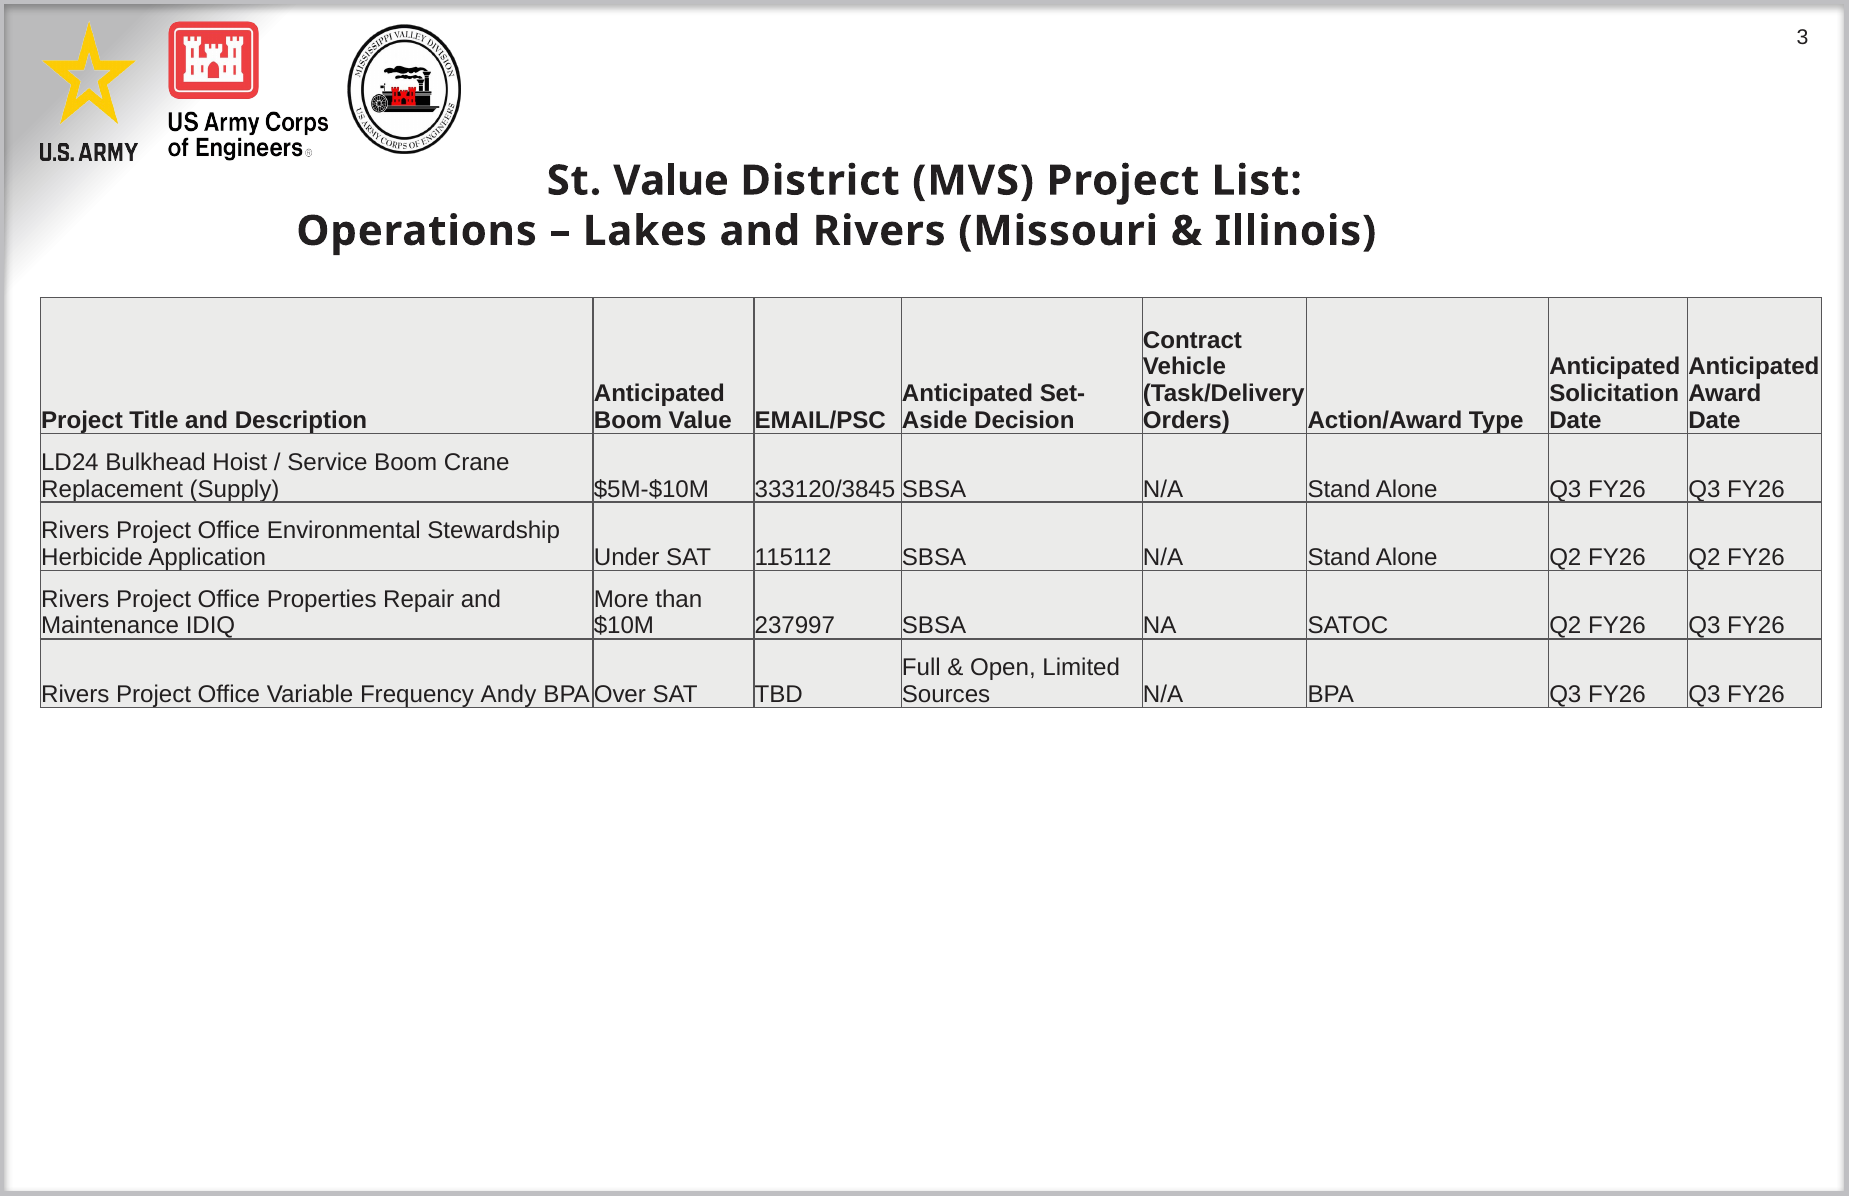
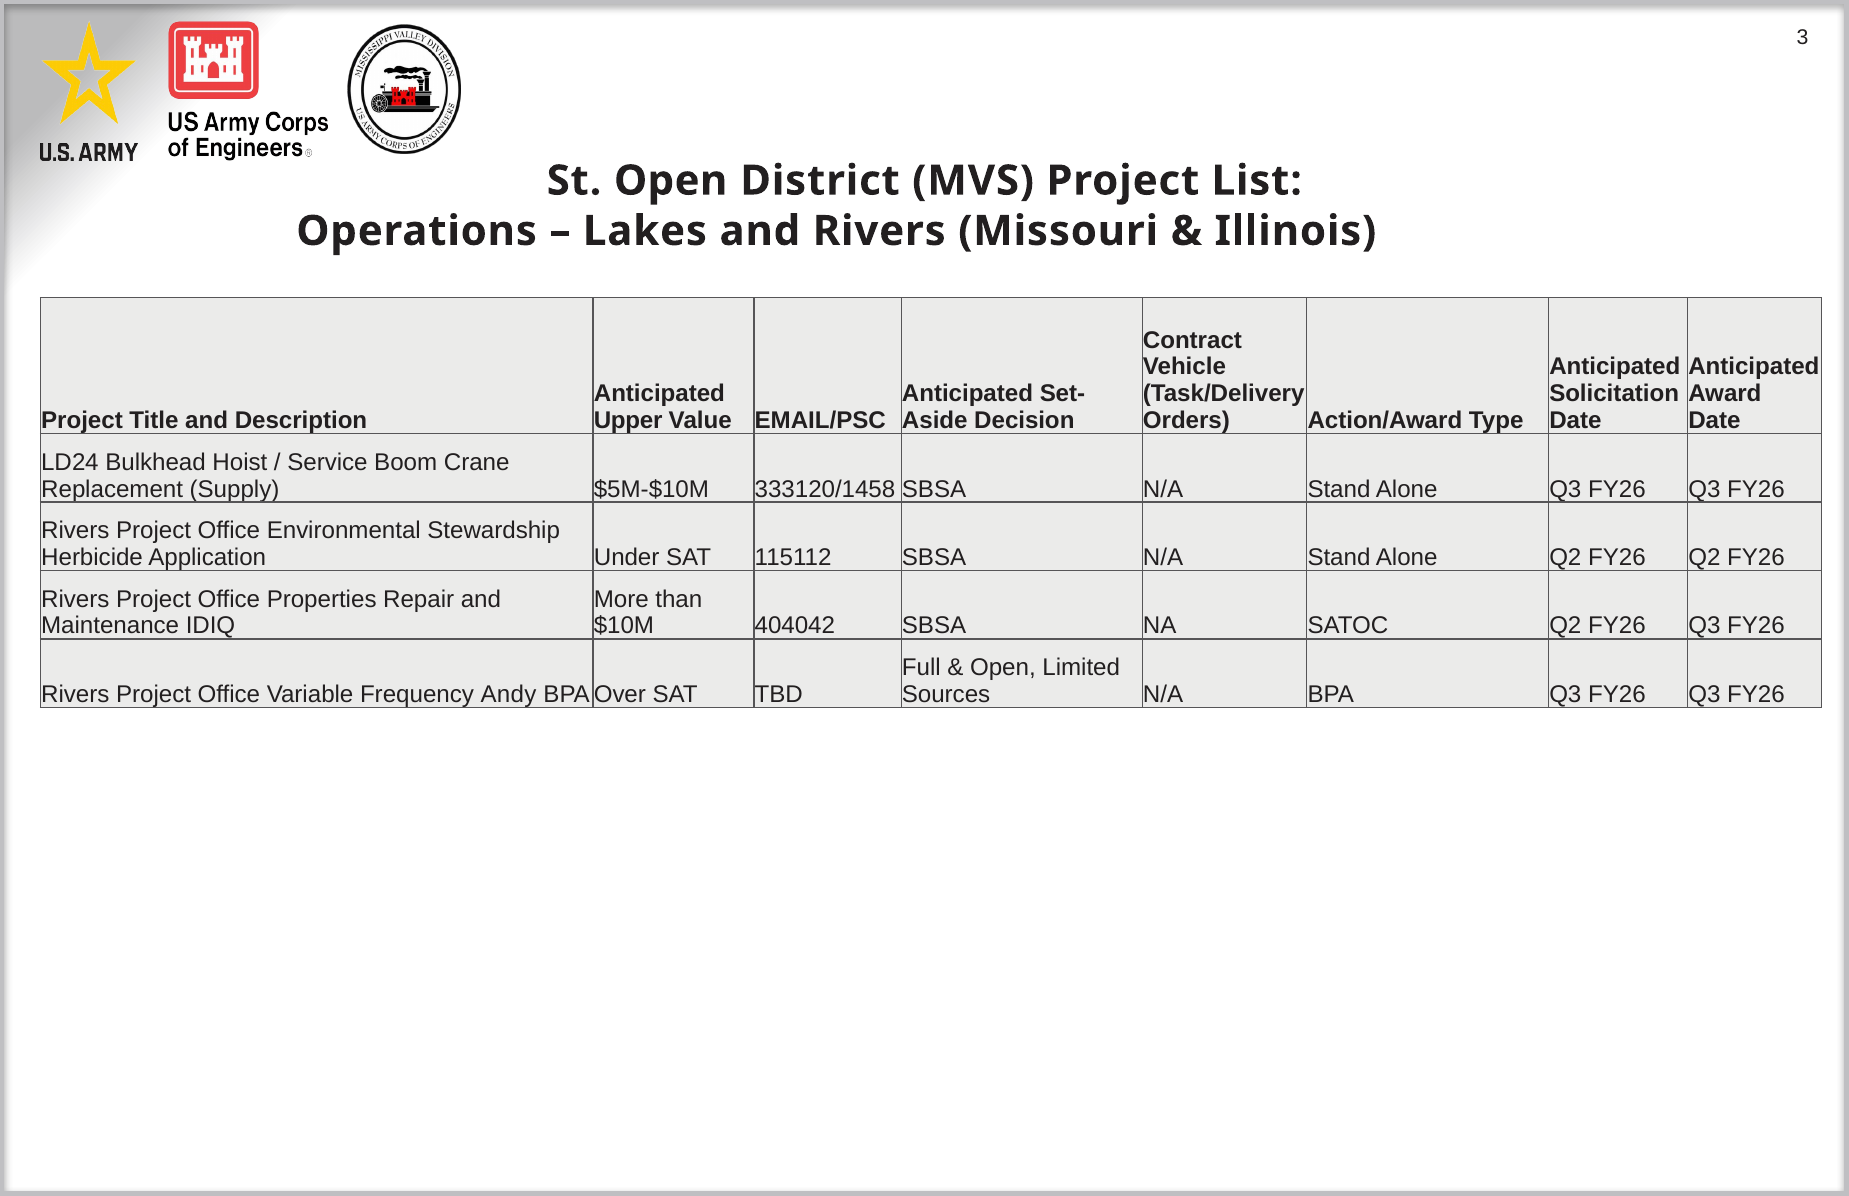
St Value: Value -> Open (671, 181)
Boom: Boom -> Upper (628, 421)
333120/3845: 333120/3845 -> 333120/1458 (825, 489)
237997: 237997 -> 404042 (795, 626)
